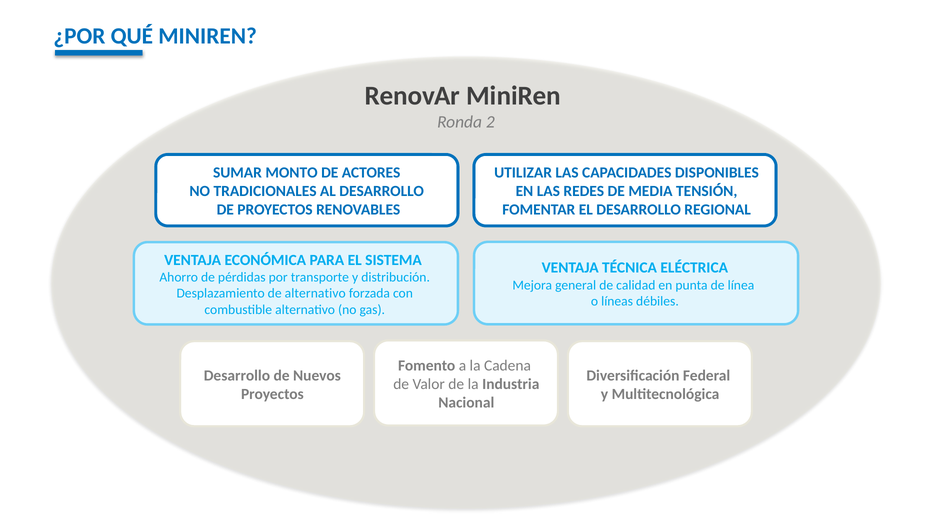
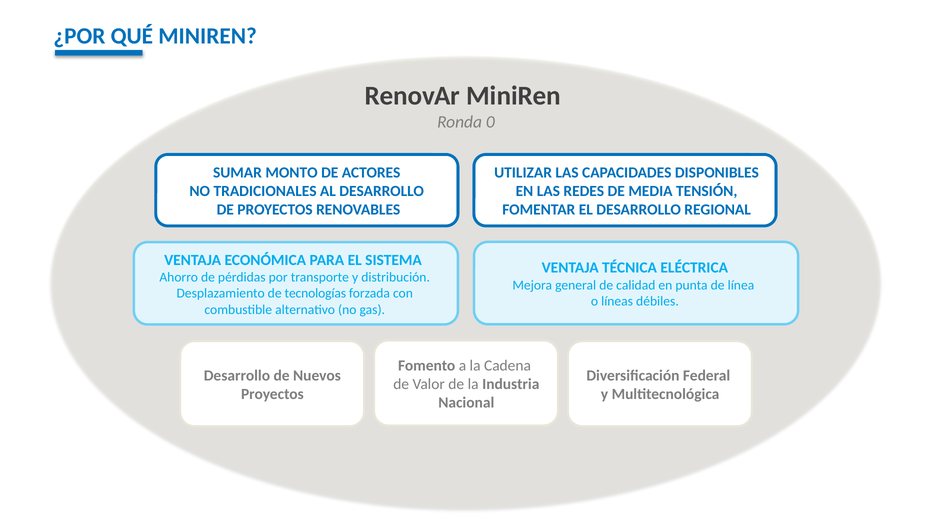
2: 2 -> 0 (490, 122)
de alternativo: alternativo -> tecnologías (315, 294)
